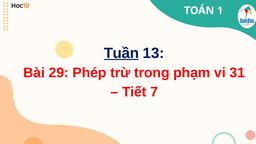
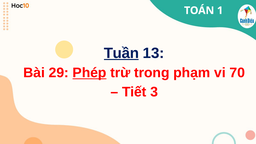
Phép underline: none -> present (90, 73)
31: 31 -> 70 (237, 73)
7: 7 -> 3 (154, 92)
